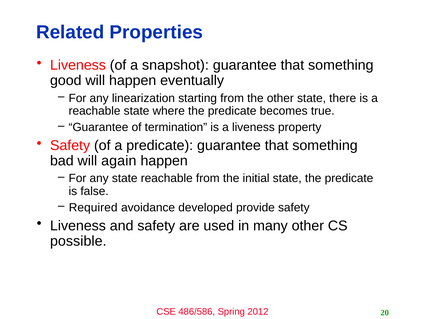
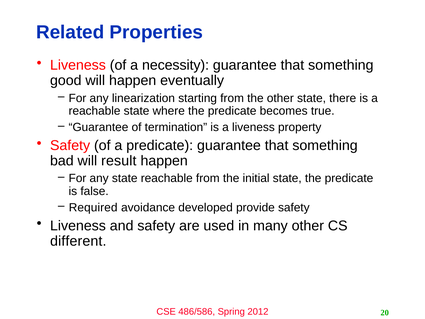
snapshot: snapshot -> necessity (176, 65)
again: again -> result (119, 161)
possible: possible -> different (78, 241)
